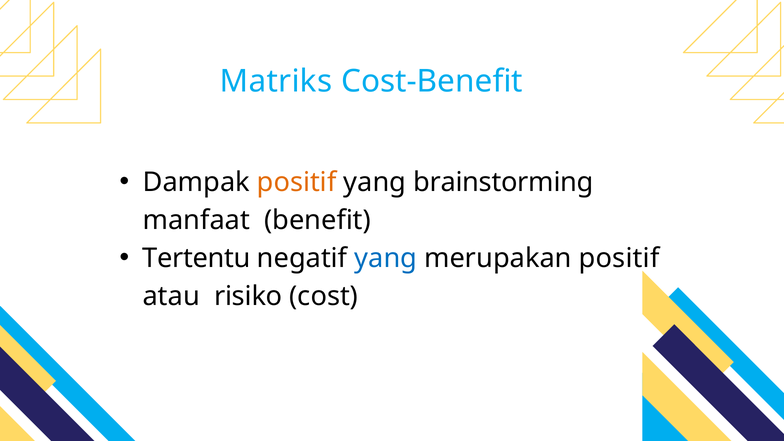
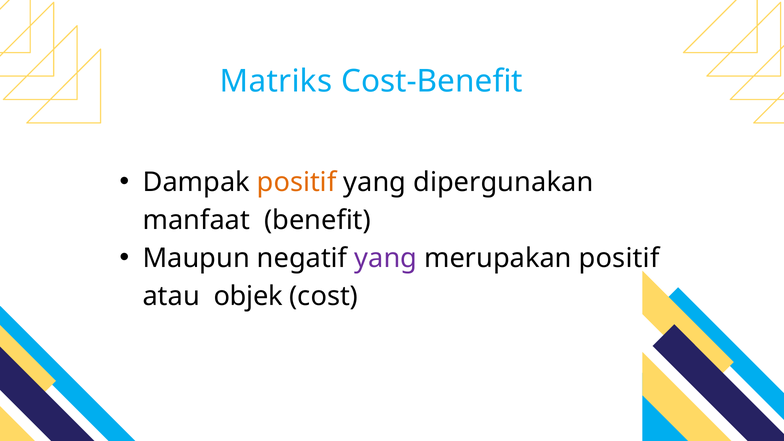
brainstorming: brainstorming -> dipergunakan (503, 182)
Tertentu: Tertentu -> Maupun (196, 258)
yang colour: blue -> purple (386, 258)
risiko: risiko -> objek (248, 296)
